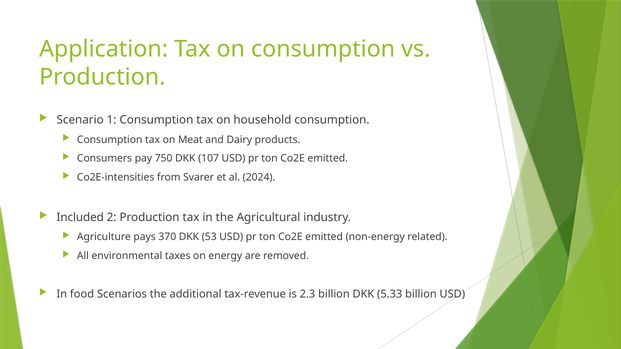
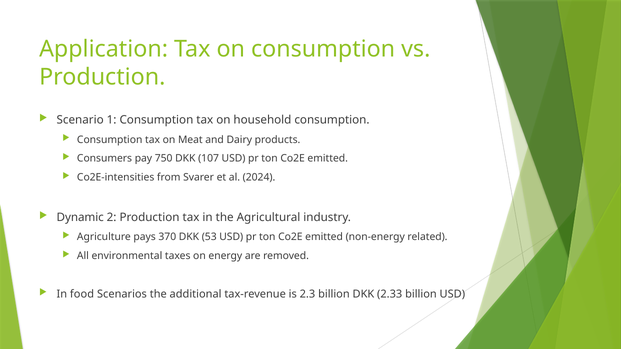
Included: Included -> Dynamic (80, 218)
5.33: 5.33 -> 2.33 (390, 294)
